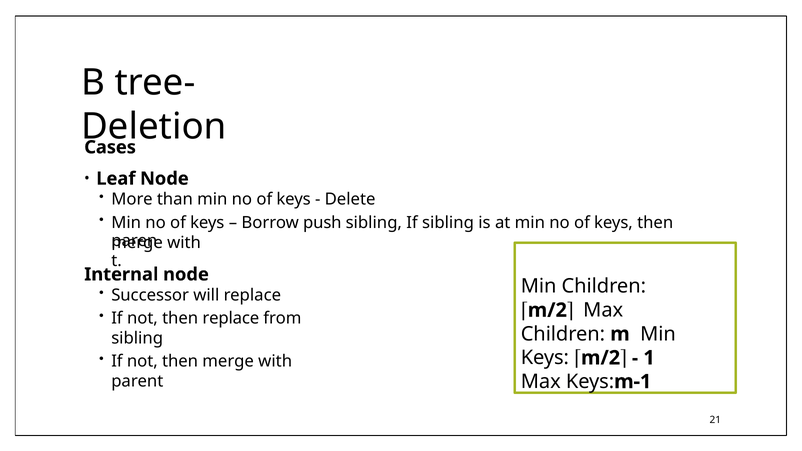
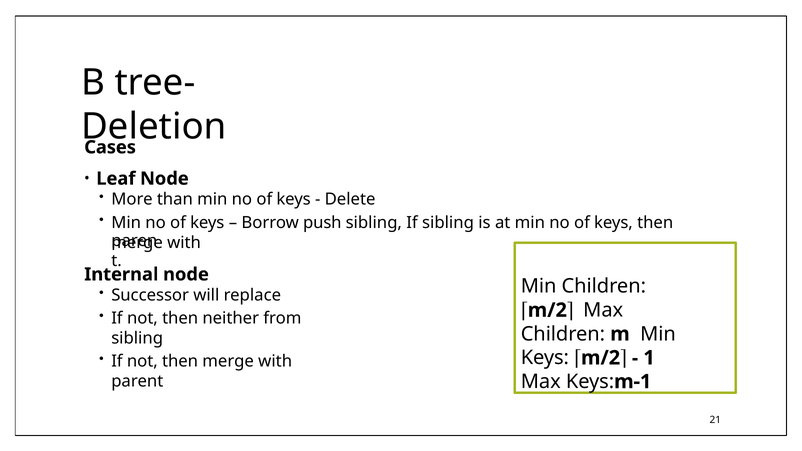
then replace: replace -> neither (231, 318)
